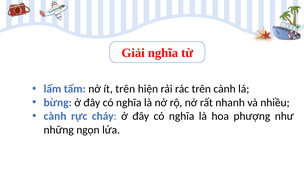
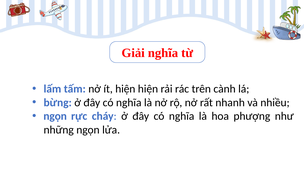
ít trên: trên -> hiện (125, 89)
cành: cành -> ngọn (55, 116)
